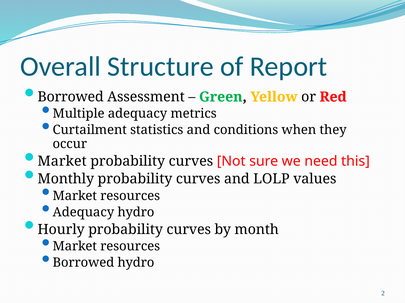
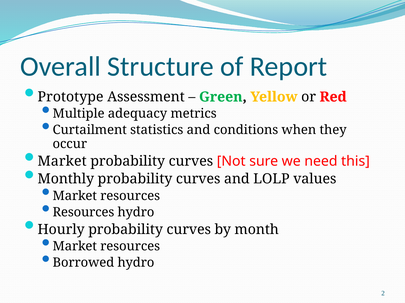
Borrowed: Borrowed -> Prototype (71, 97)
Adequacy: Adequacy -> Resources (83, 213)
